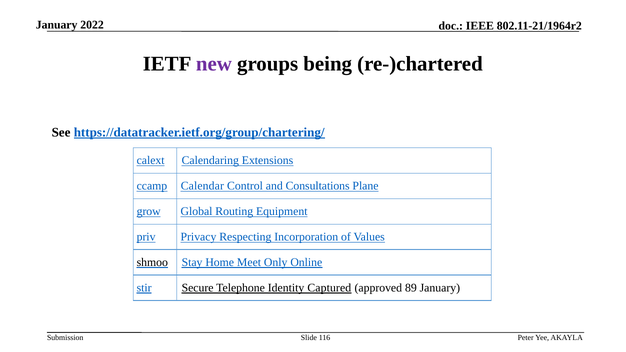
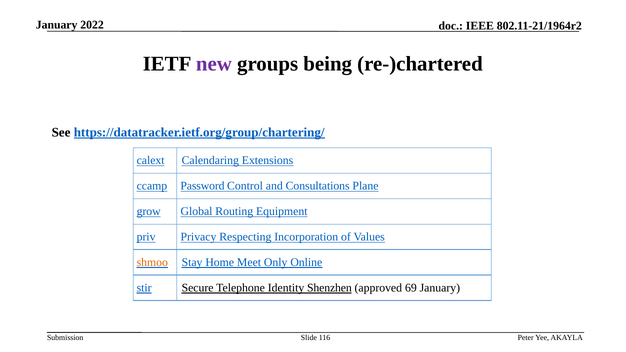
Calendar: Calendar -> Password (202, 186)
shmoo colour: black -> orange (152, 262)
Captured: Captured -> Shenzhen (329, 288)
89: 89 -> 69 (411, 288)
